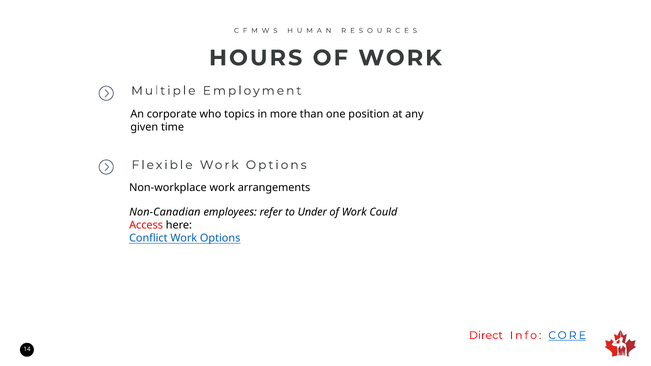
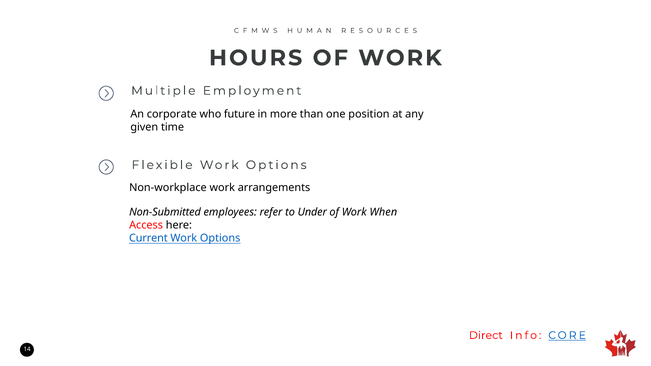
topics: topics -> future (240, 114)
Non-Canadian: Non-Canadian -> Non-Submitted (165, 212)
Could: Could -> When (383, 212)
Conflict: Conflict -> Current (148, 238)
